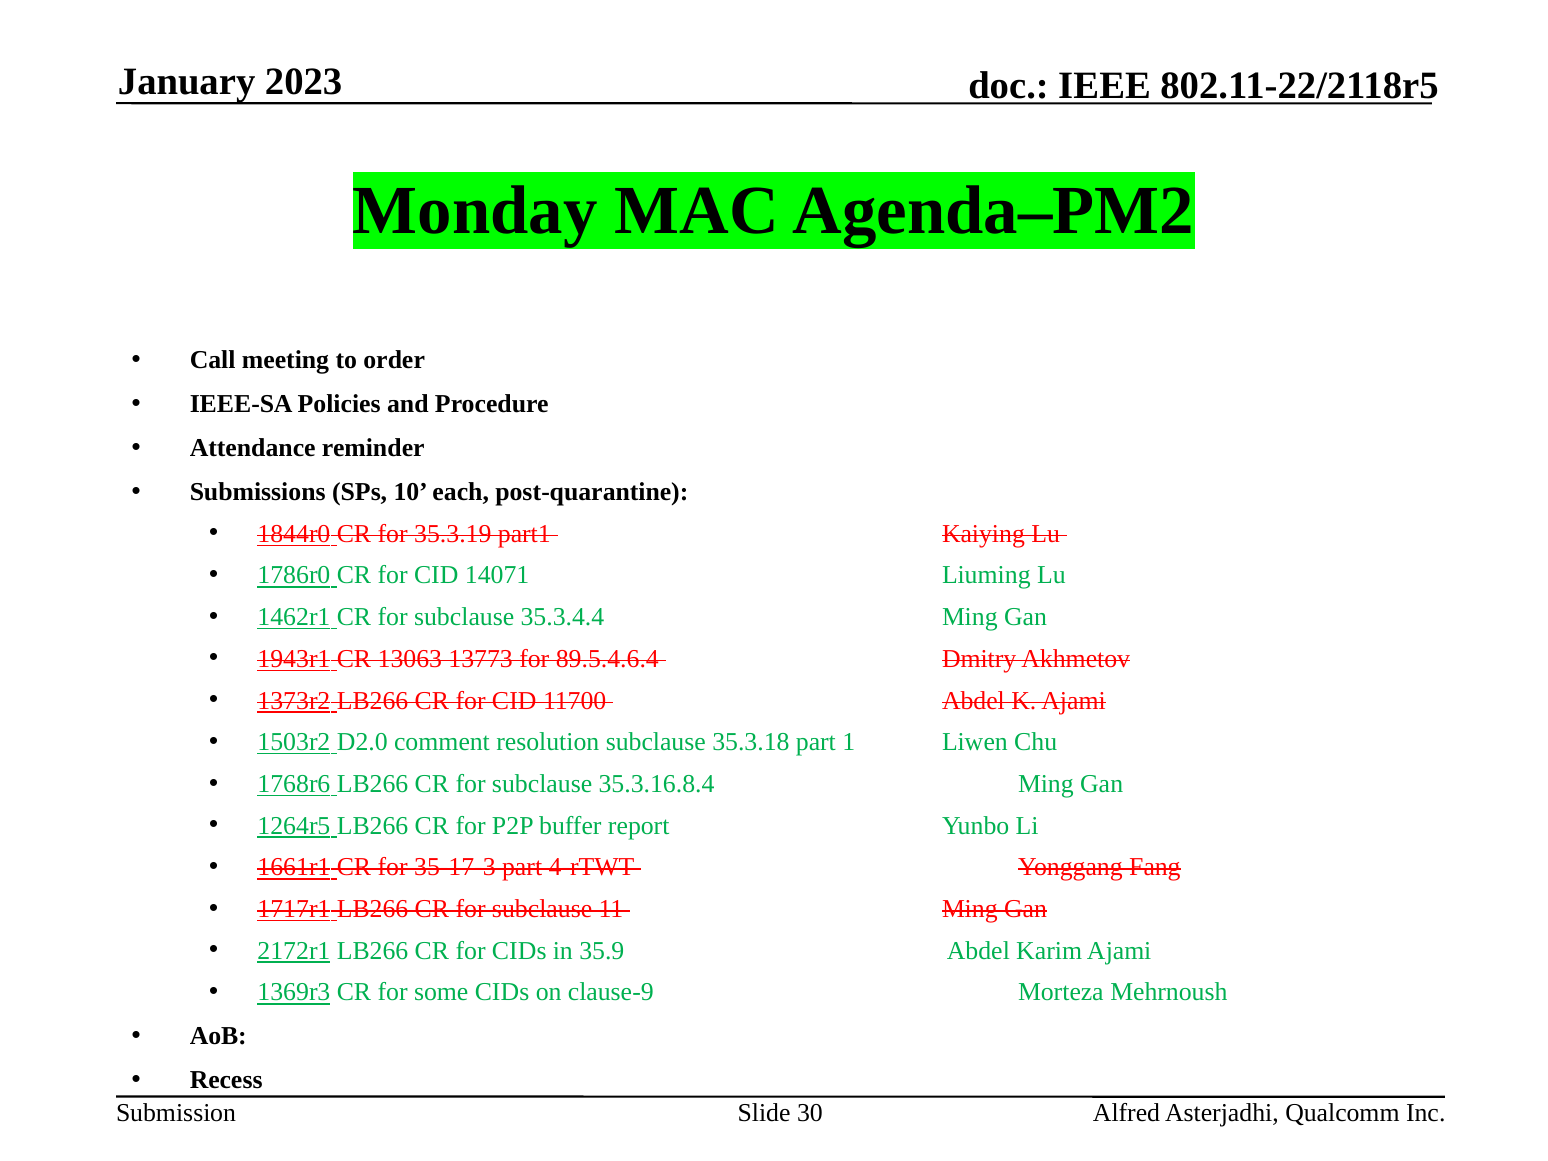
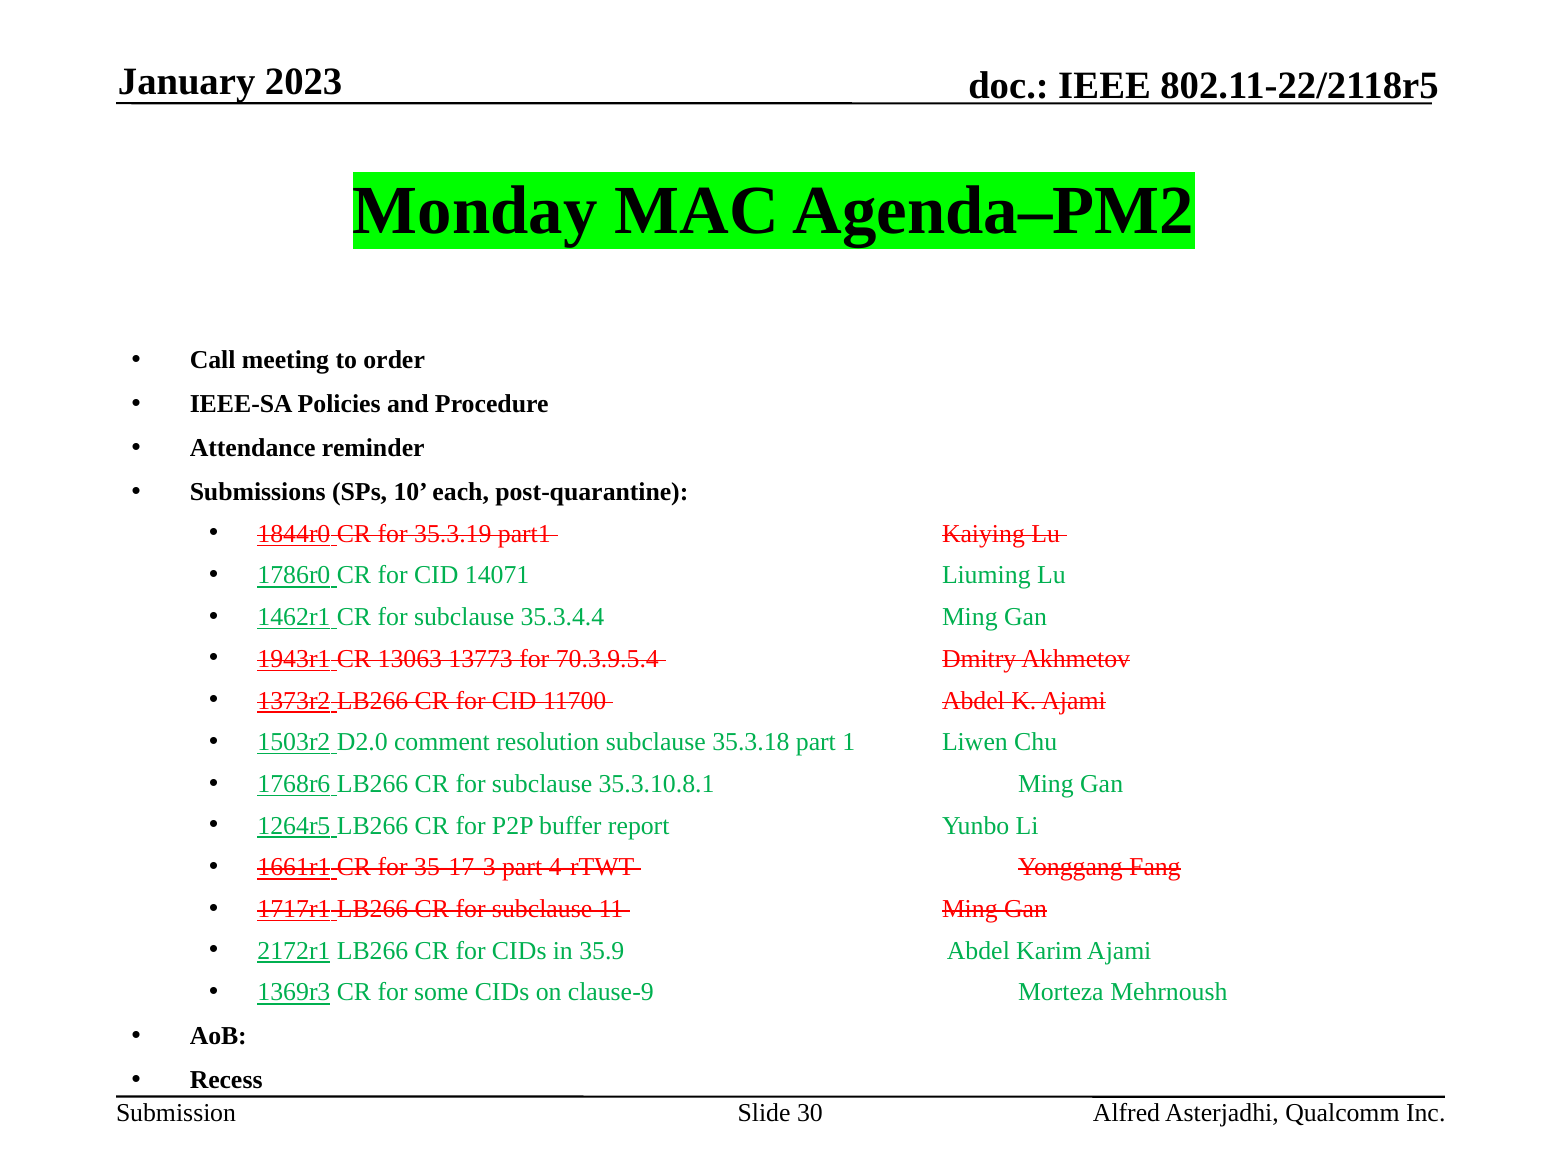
89.5.4.6.4: 89.5.4.6.4 -> 70.3.9.5.4 (607, 659)
35.3.16.8.4: 35.3.16.8.4 -> 35.3.10.8.1 (657, 784)
